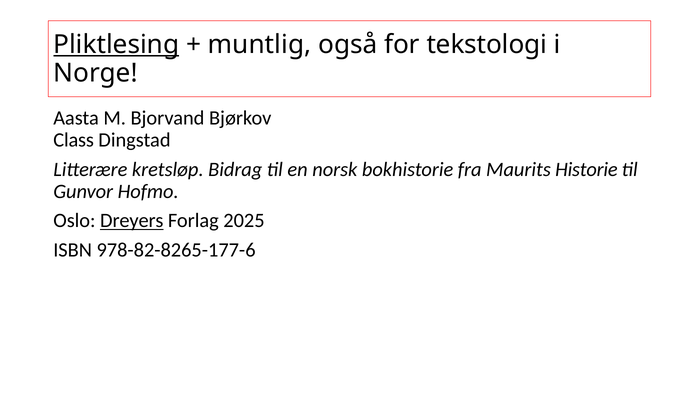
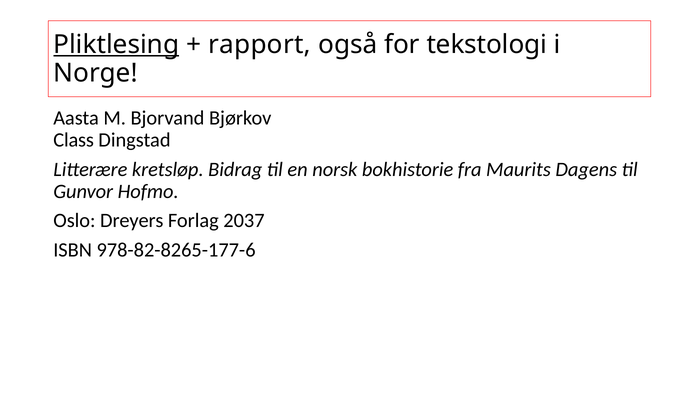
muntlig: muntlig -> rapport (259, 45)
Historie: Historie -> Dagens (586, 170)
Dreyers underline: present -> none (132, 221)
2025: 2025 -> 2037 (244, 221)
